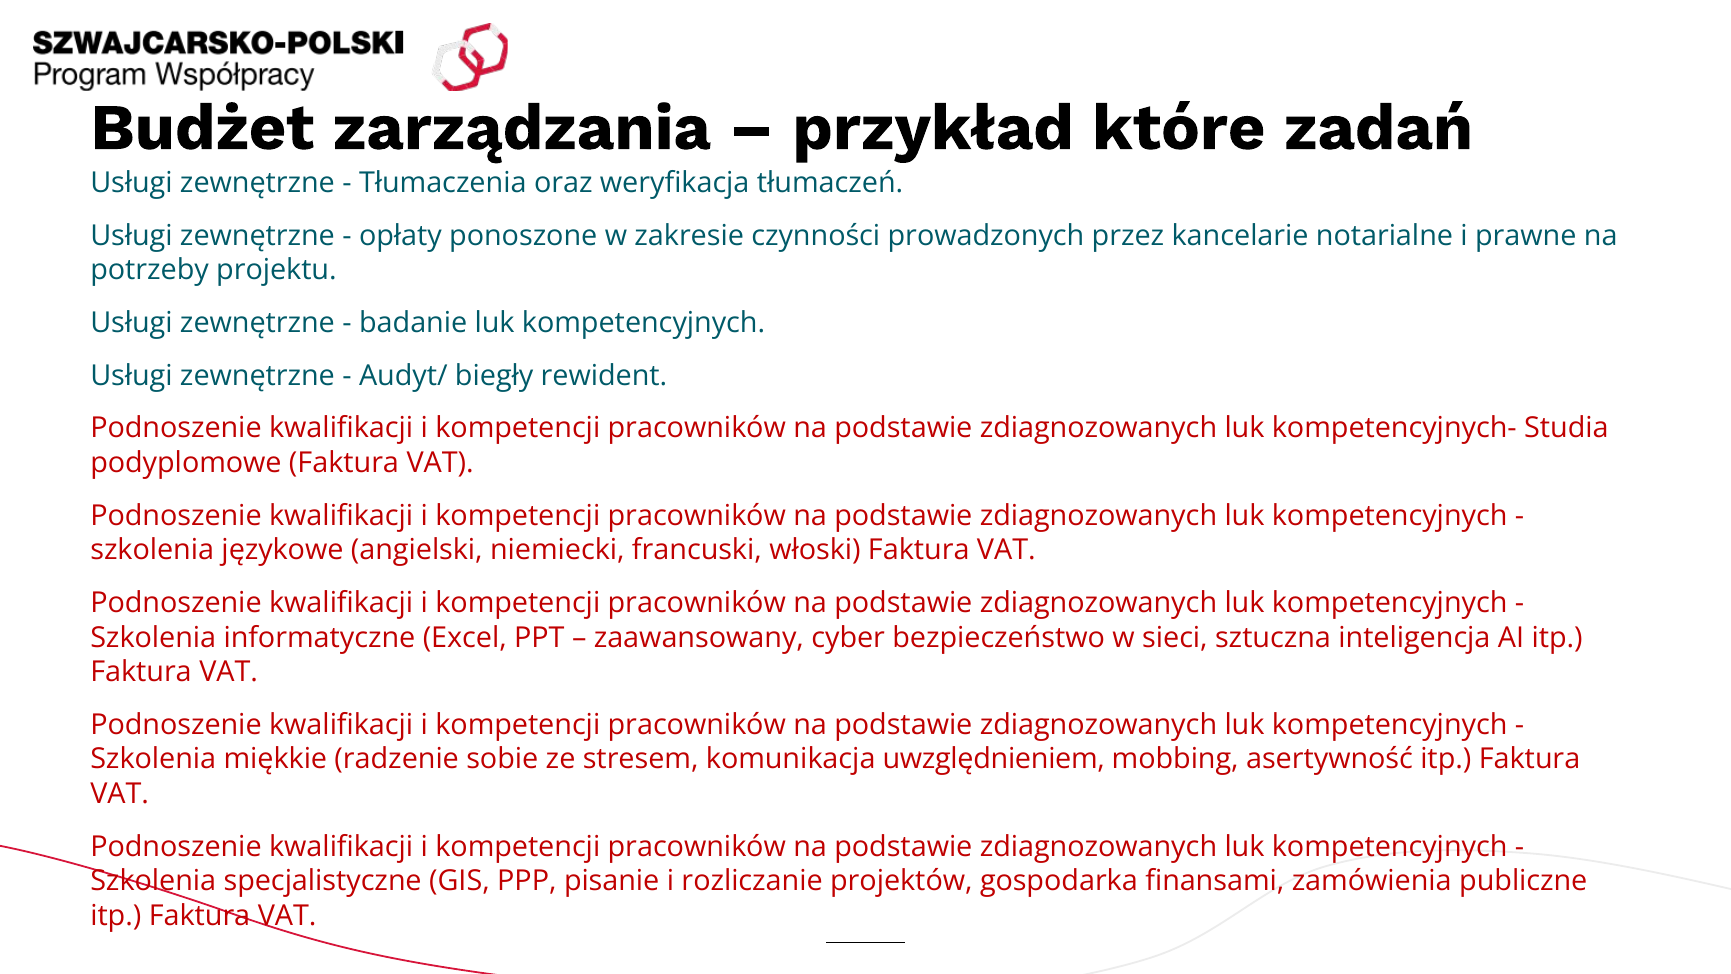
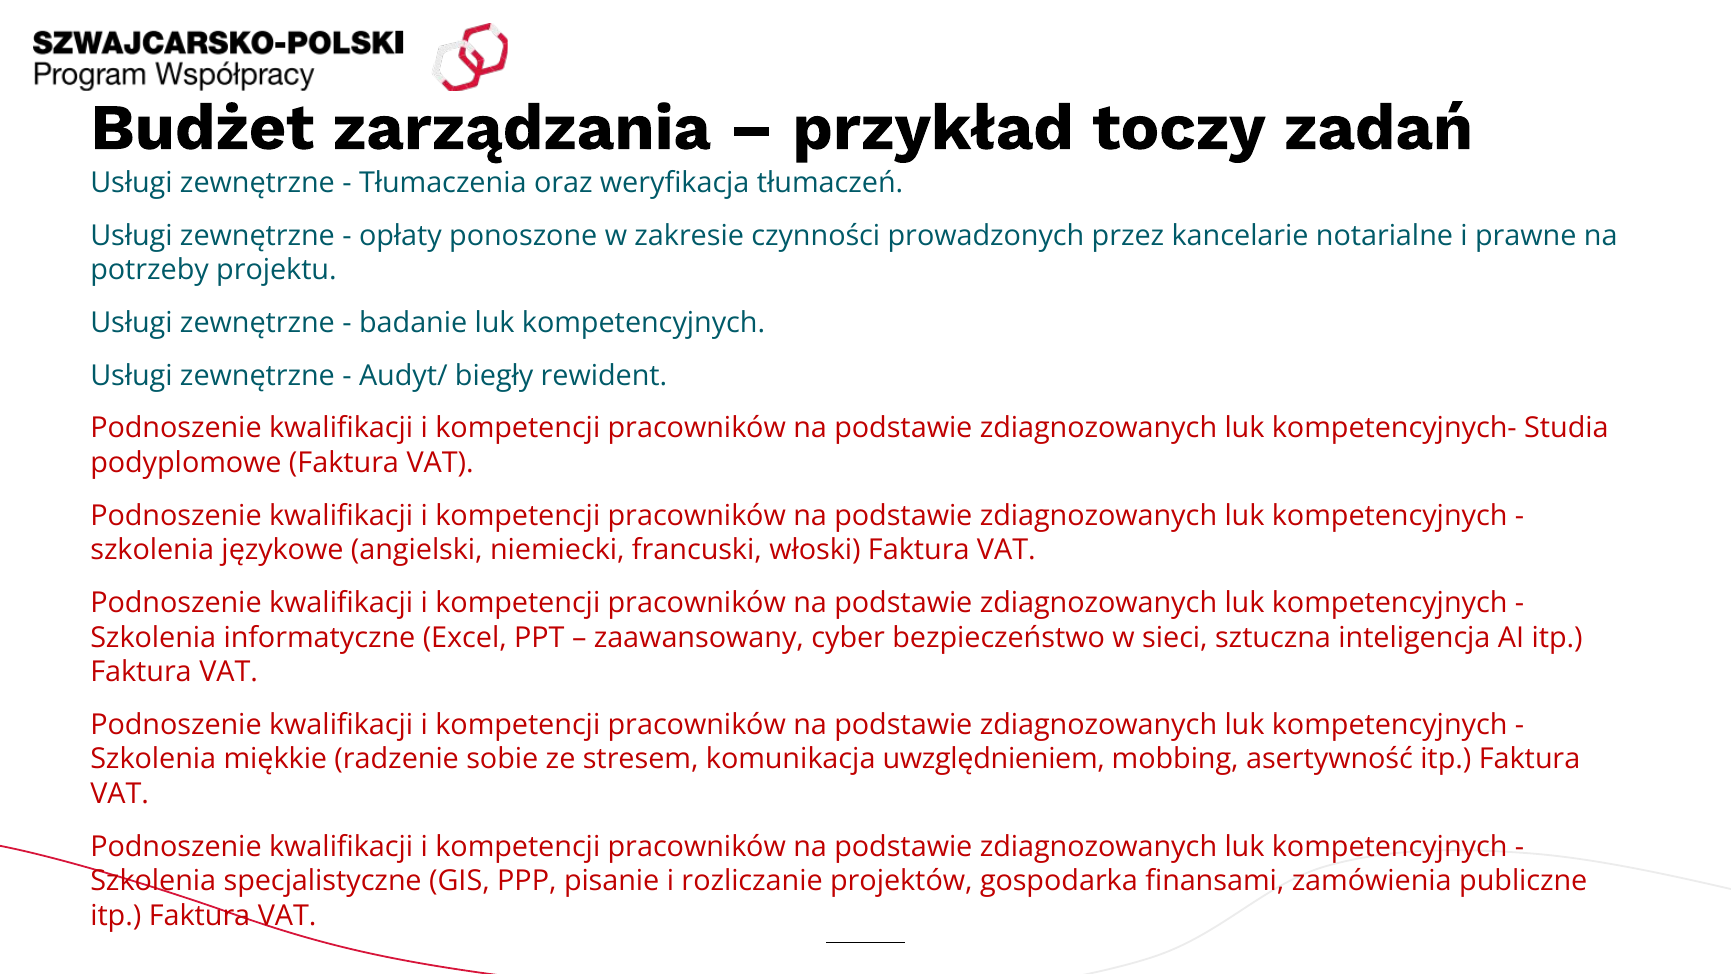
które: które -> toczy (1179, 128)
